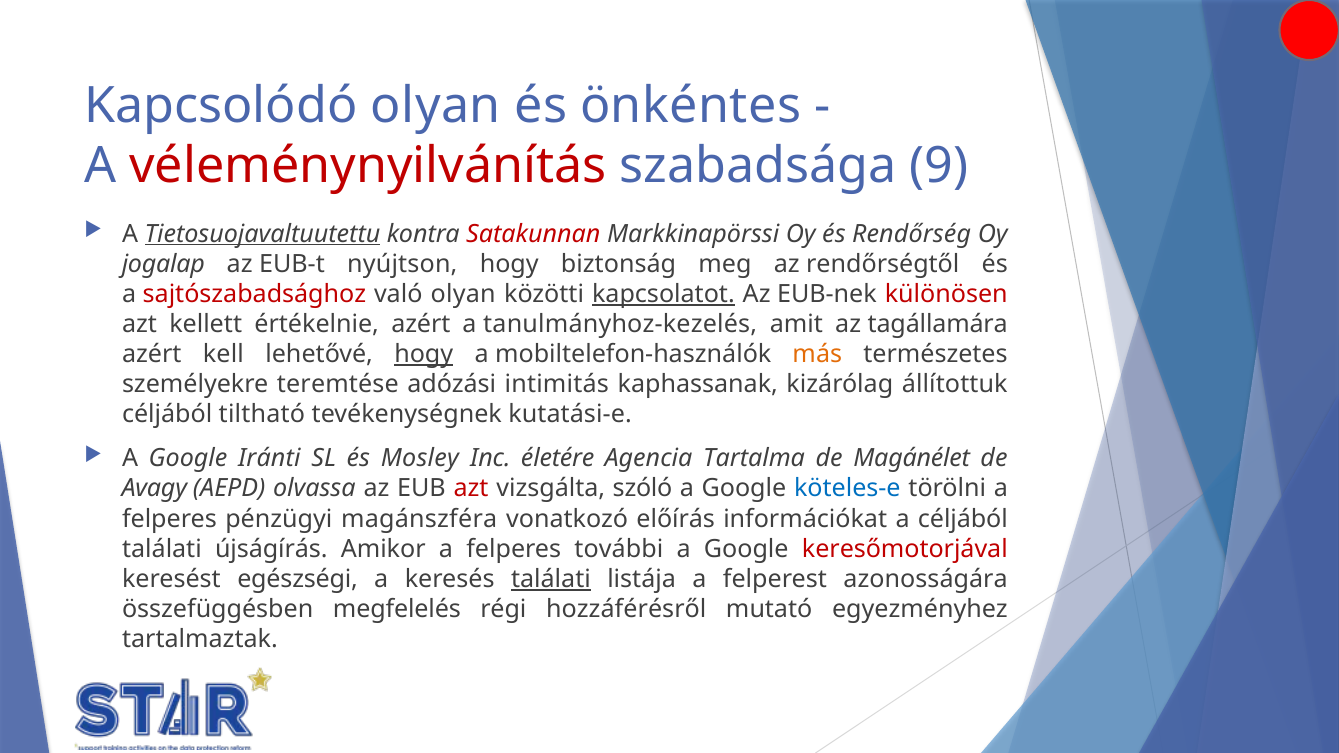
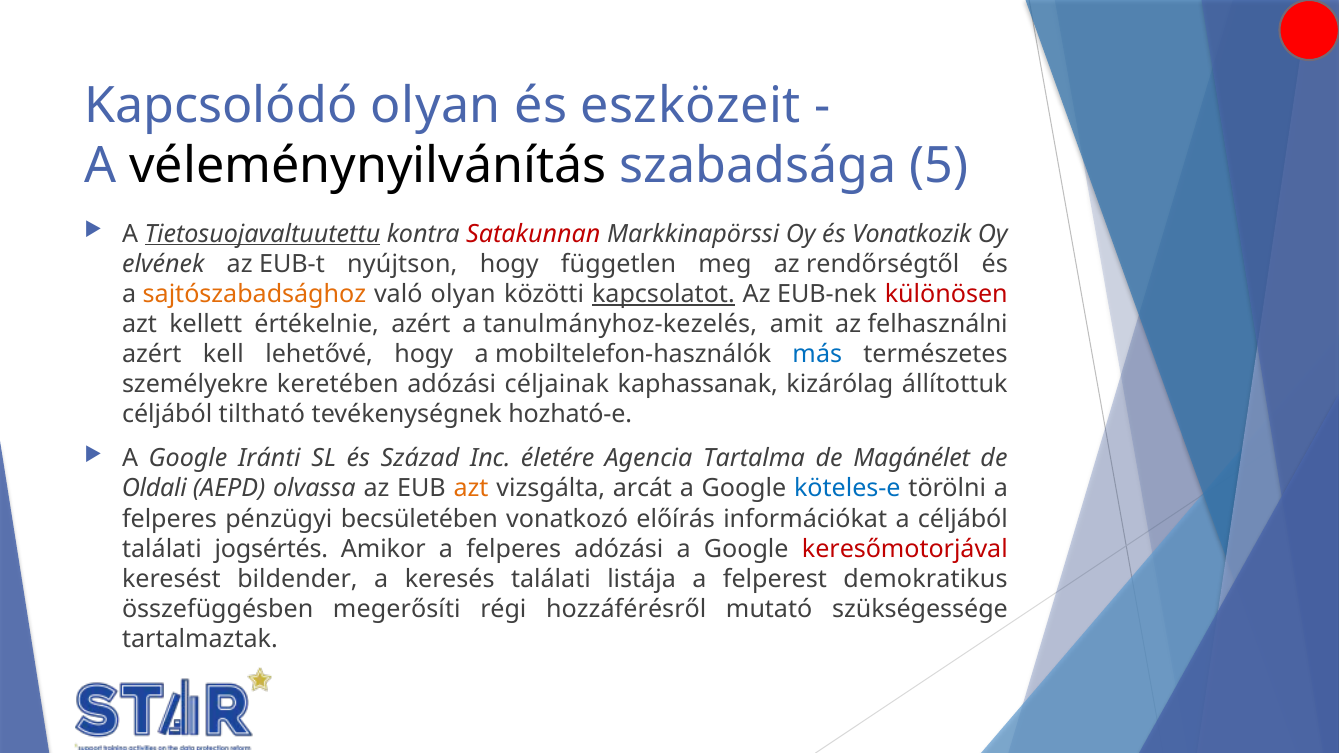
önkéntes: önkéntes -> eszközeit (691, 106)
véleménynyilvánítás colour: red -> black (368, 166)
9: 9 -> 5 (939, 166)
Rendőrség: Rendőrség -> Vonatkozik (912, 234)
jogalap: jogalap -> elvének (163, 264)
biztonság: biztonság -> független (619, 264)
sajtószabadsághoz colour: red -> orange (254, 294)
tagállamára: tagállamára -> felhasználni (938, 324)
hogy underline: present -> none (424, 354)
más colour: orange -> blue (817, 354)
teremtése: teremtése -> keretében (338, 384)
intimitás: intimitás -> céljainak (557, 384)
kutatási-e: kutatási-e -> hozható-e (570, 415)
Mosley: Mosley -> Század (420, 459)
Avagy: Avagy -> Oldali (154, 489)
azt colour: red -> orange (471, 489)
szóló: szóló -> arcát (643, 489)
magánszféra: magánszféra -> becsületében (419, 519)
újságírás: újságírás -> jogsértés (271, 549)
felperes további: további -> adózási (619, 549)
egészségi: egészségi -> bildender (297, 579)
találati underline: present -> none (551, 579)
azonosságára: azonosságára -> demokratikus (926, 579)
megfelelés: megfelelés -> megerősíti (397, 609)
egyezményhez: egyezményhez -> szükségessége (920, 609)
